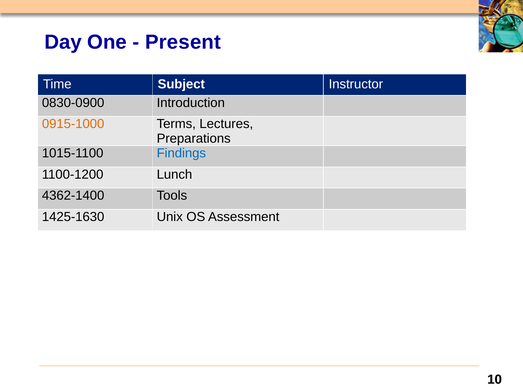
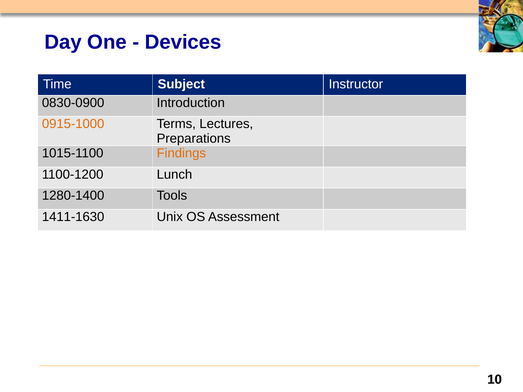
Present: Present -> Devices (183, 42)
Findings colour: blue -> orange (181, 153)
4362-1400: 4362-1400 -> 1280-1400 (73, 196)
1425-1630: 1425-1630 -> 1411-1630 (73, 217)
